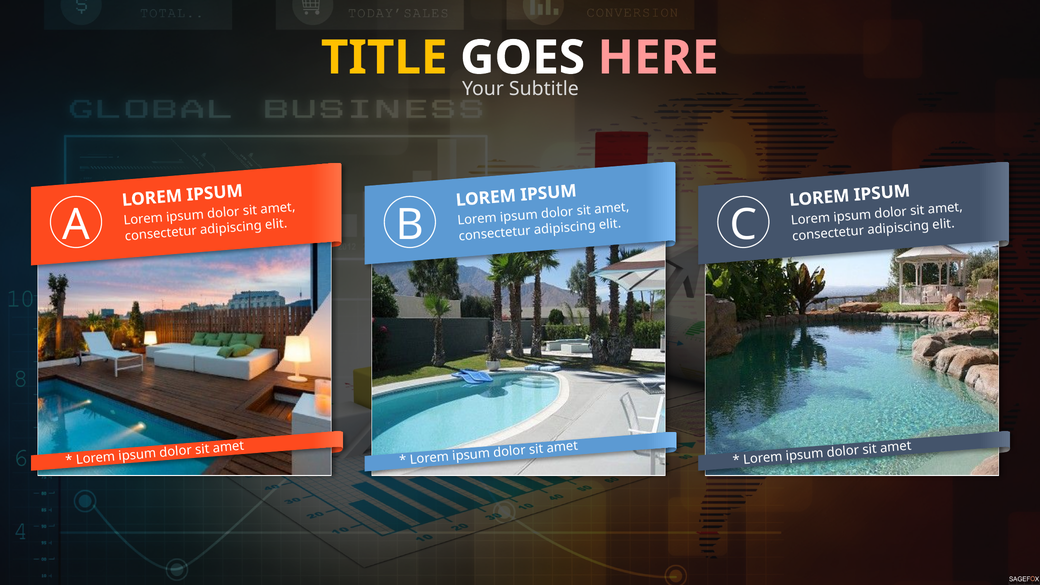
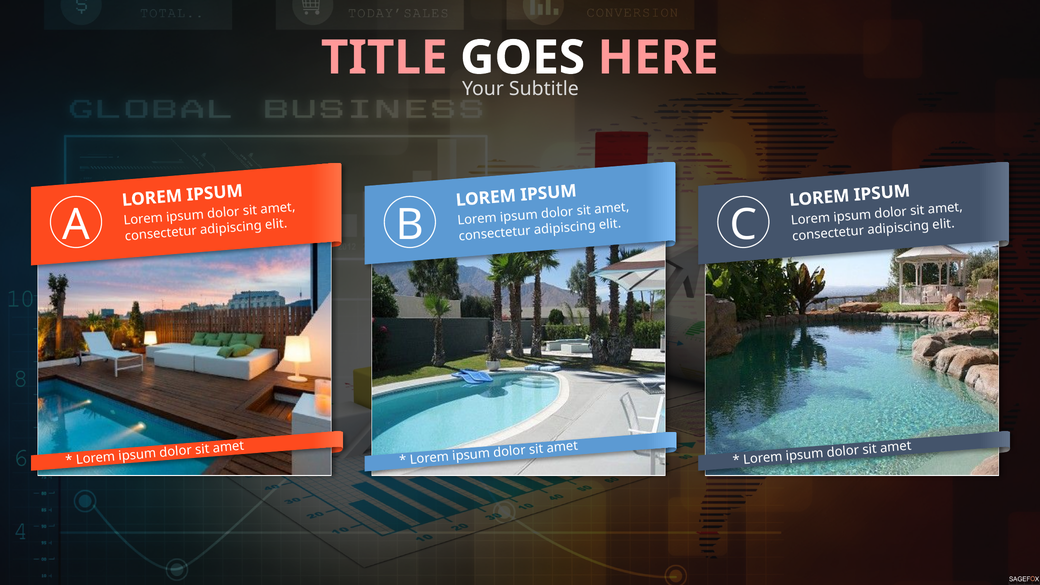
TITLE colour: yellow -> pink (384, 58)
